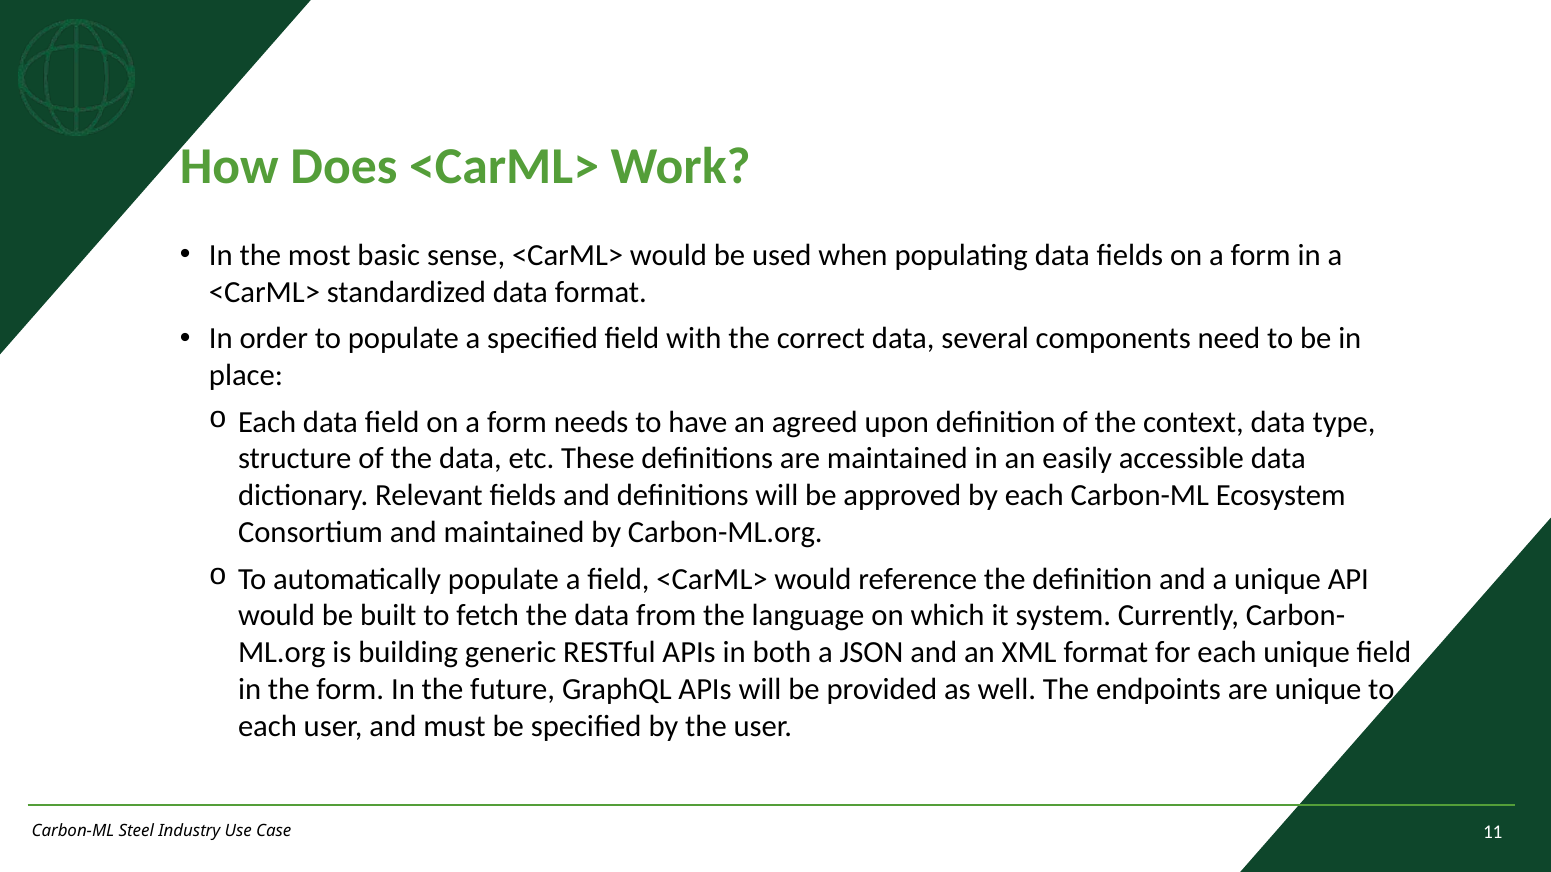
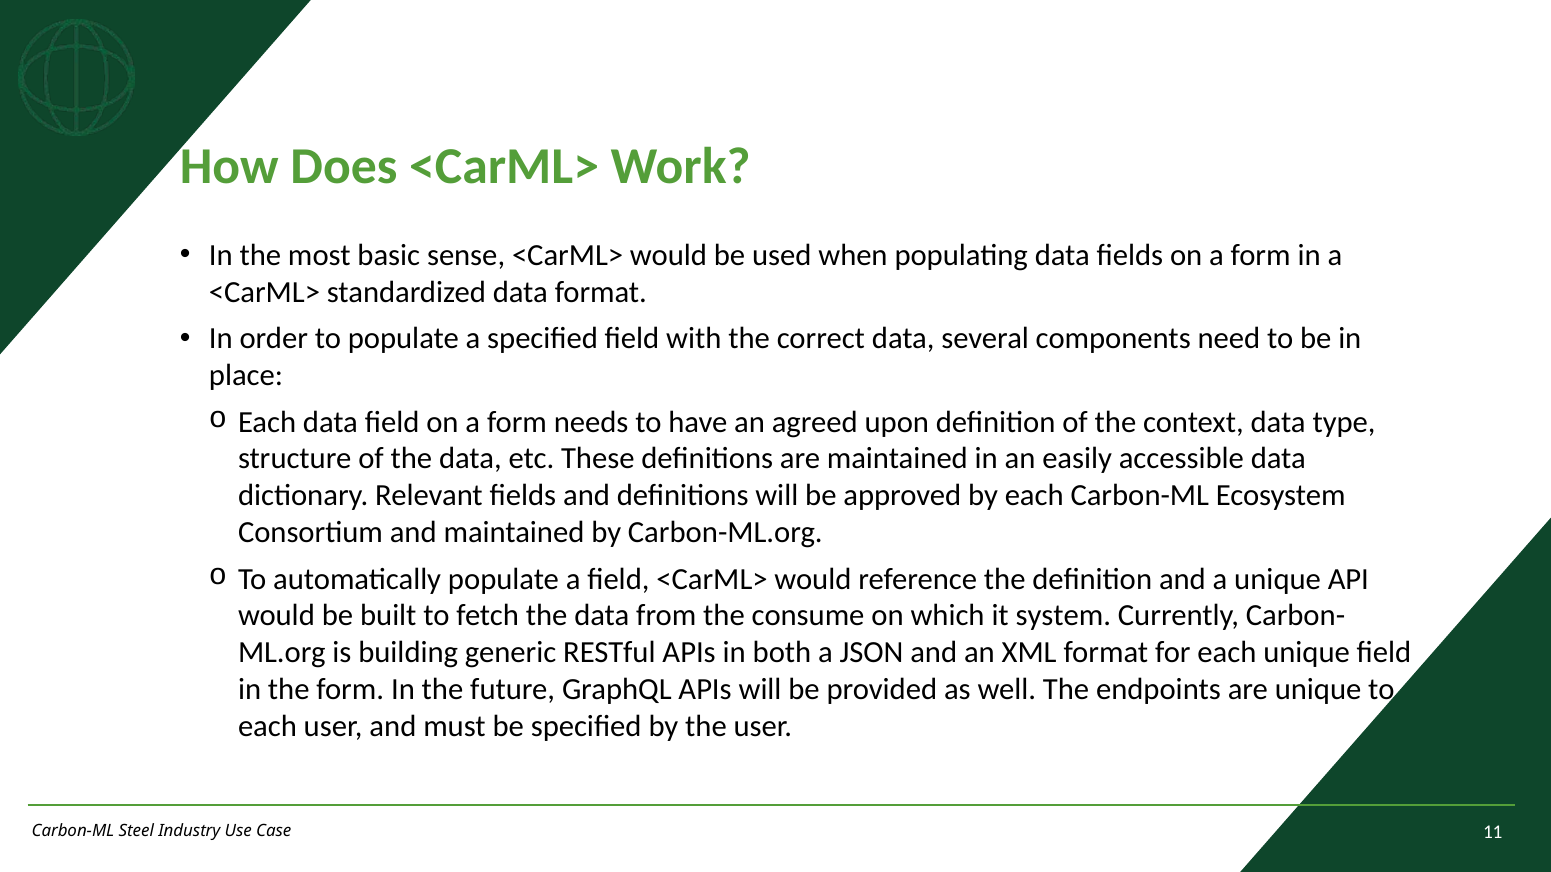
language: language -> consume (808, 616)
